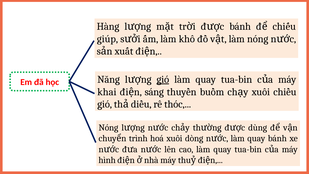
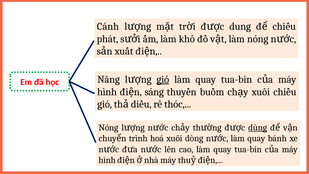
Hàng: Hàng -> Cánh (108, 27)
bánh: bánh -> dung (240, 27)
giúp: giúp -> phát (108, 39)
khai: khai -> hình (107, 92)
dùng underline: none -> present (258, 127)
